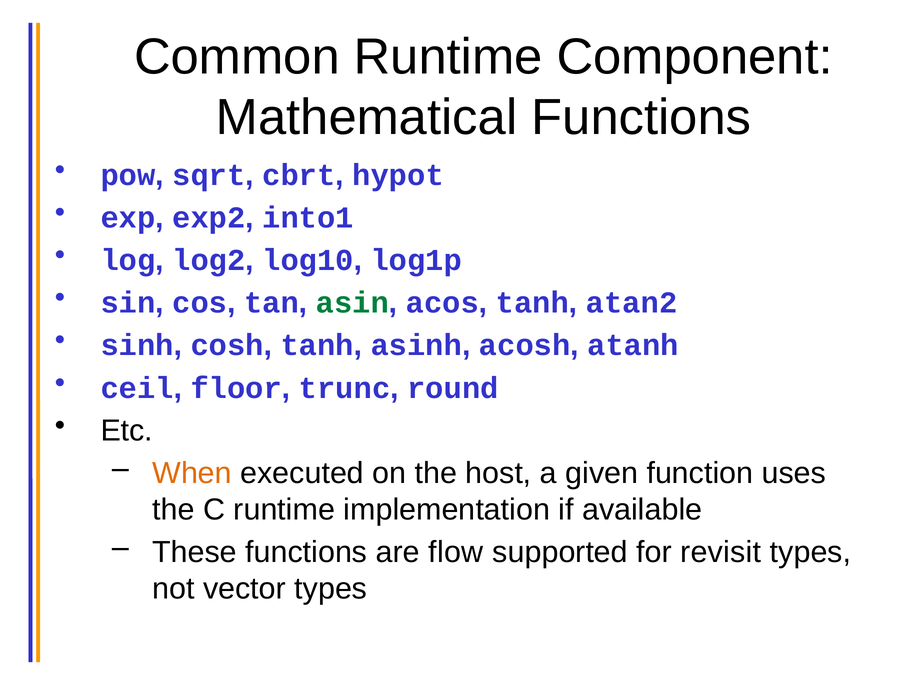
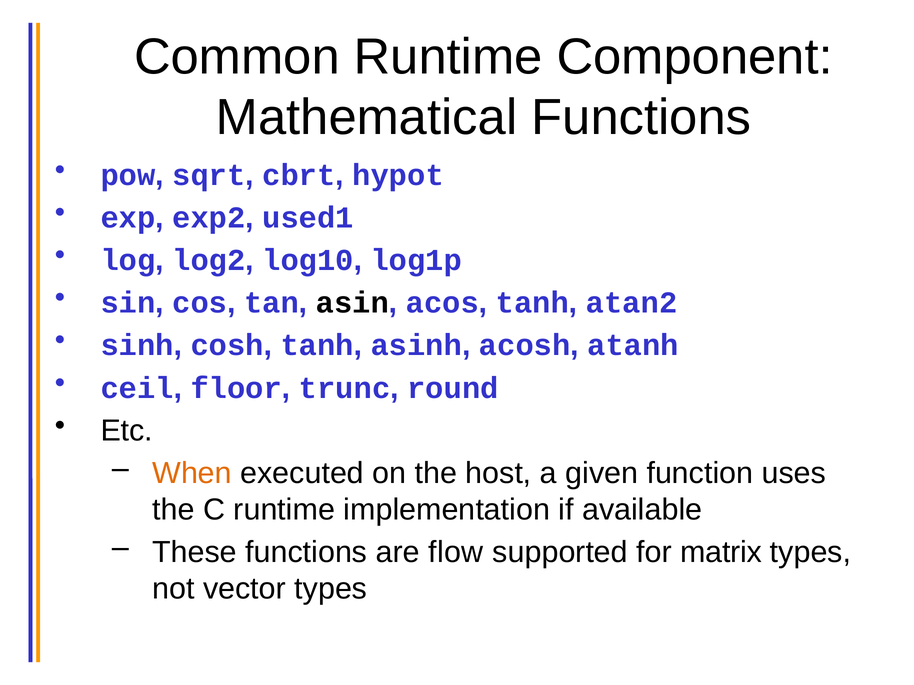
into1: into1 -> used1 (308, 218)
asin colour: green -> black (352, 303)
revisit: revisit -> matrix (721, 553)
